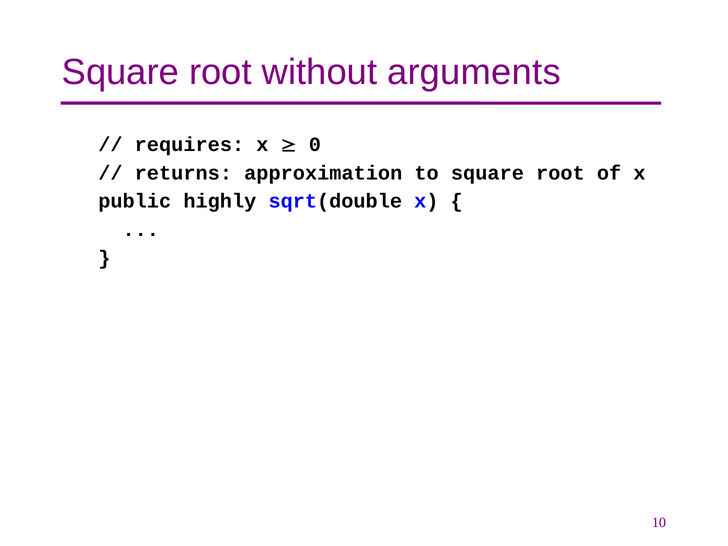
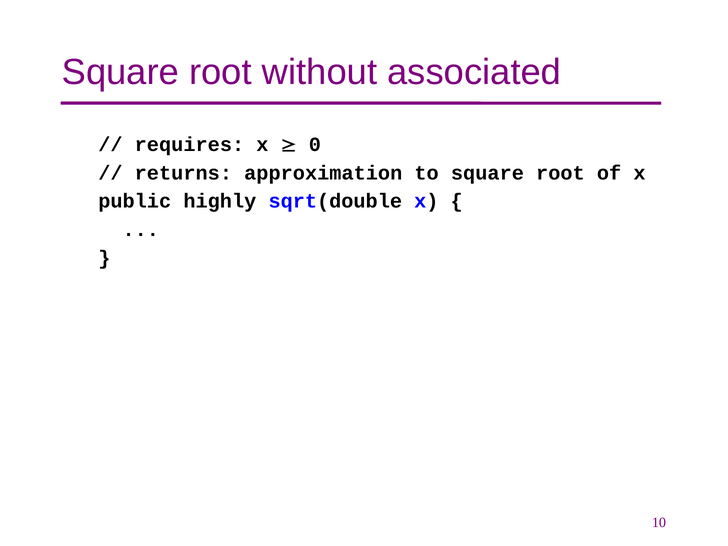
arguments: arguments -> associated (474, 72)
